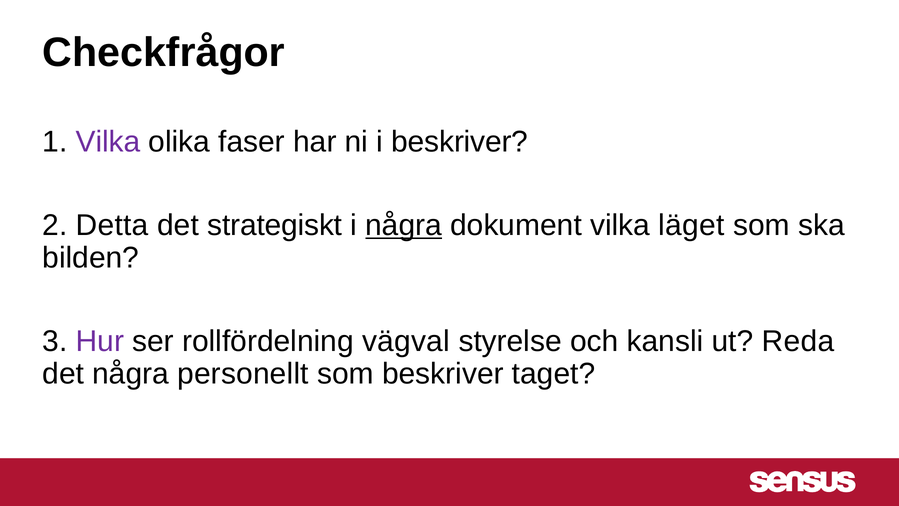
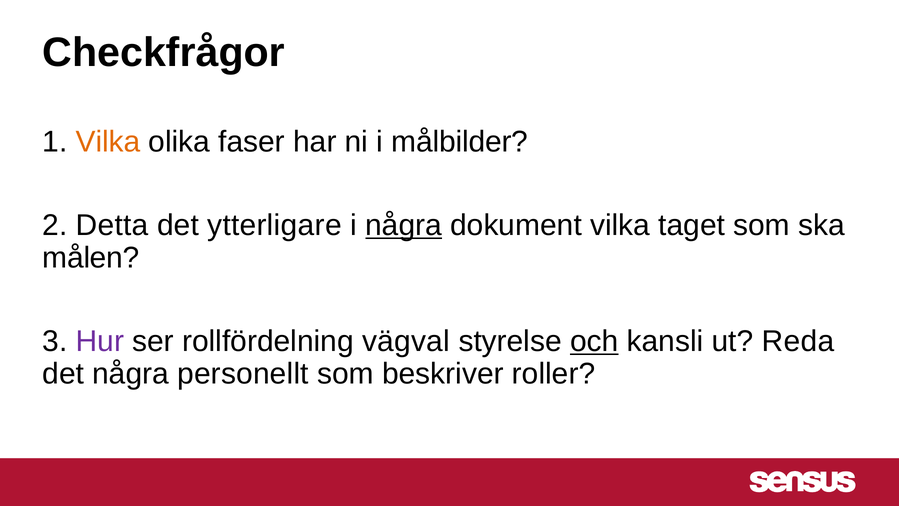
Vilka colour: purple -> orange (108, 142)
i beskriver: beskriver -> målbilder (460, 142)
strategiskt: strategiskt -> ytterligare (274, 225)
läget: läget -> taget (692, 225)
bilden: bilden -> målen (91, 258)
och underline: none -> present (594, 341)
taget: taget -> roller (554, 373)
